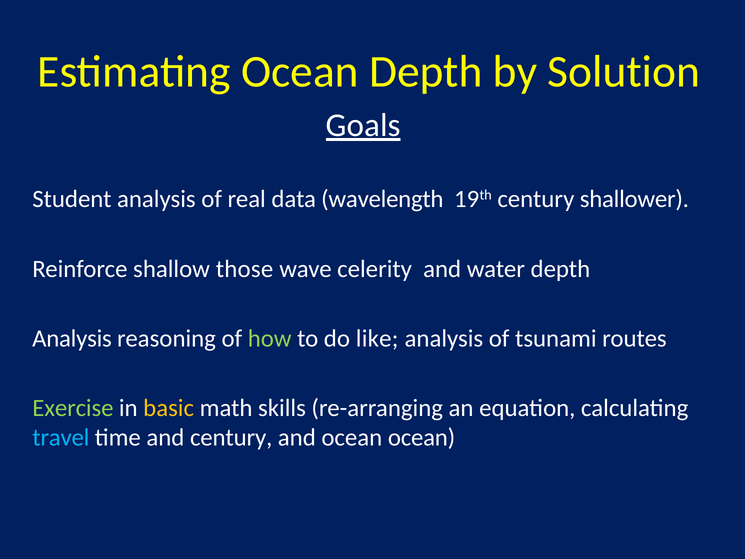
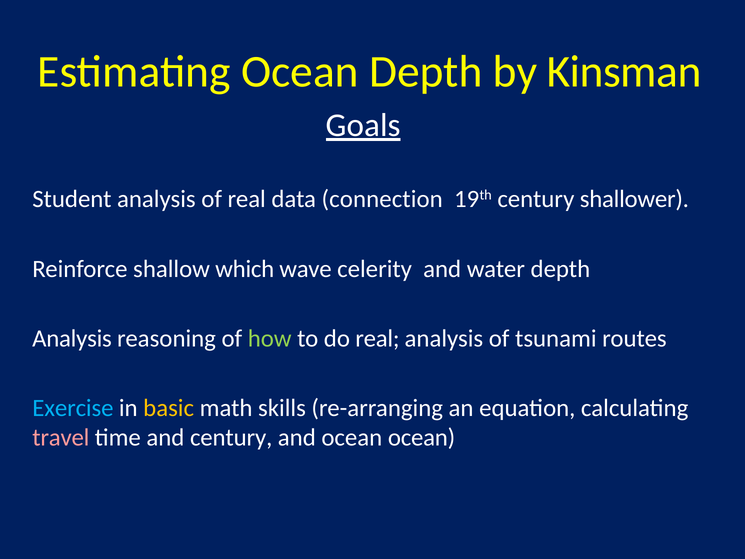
Solution: Solution -> Kinsman (624, 71)
wavelength: wavelength -> connection (382, 199)
those: those -> which (245, 269)
do like: like -> real (377, 338)
Exercise colour: light green -> light blue (73, 408)
travel colour: light blue -> pink (61, 438)
